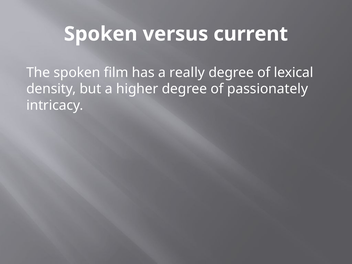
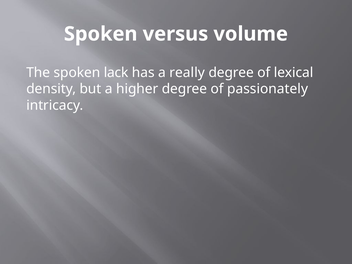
current: current -> volume (251, 34)
film: film -> lack (116, 73)
